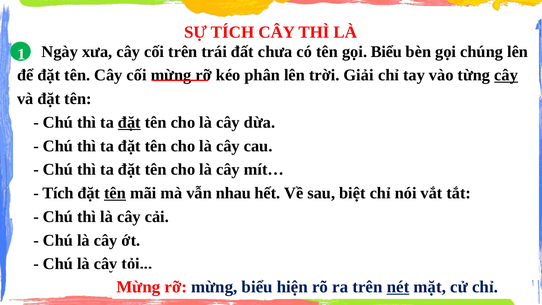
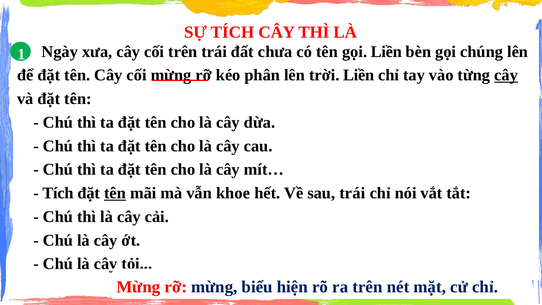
gọi Biểu: Biểu -> Liền (386, 52)
trời Giải: Giải -> Liền (359, 75)
đặt underline: present -> none (129, 122)
nhau: nhau -> khoe (233, 193)
sau biệt: biệt -> trái (352, 193)
nét underline: present -> none (398, 287)
